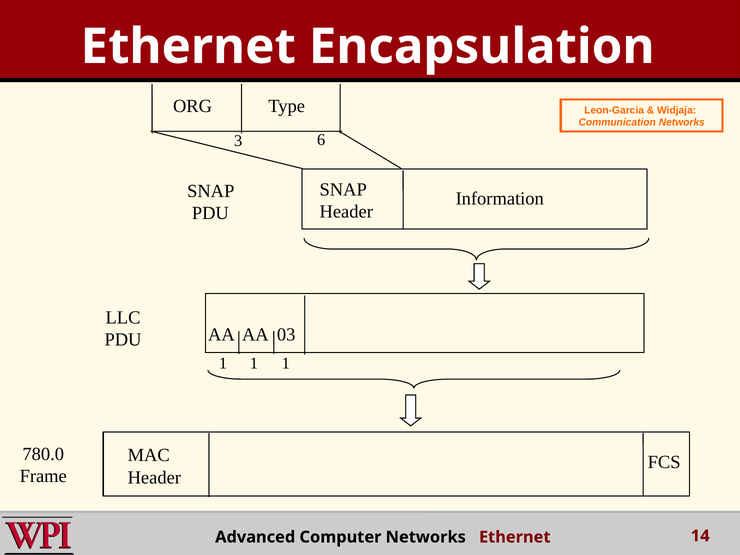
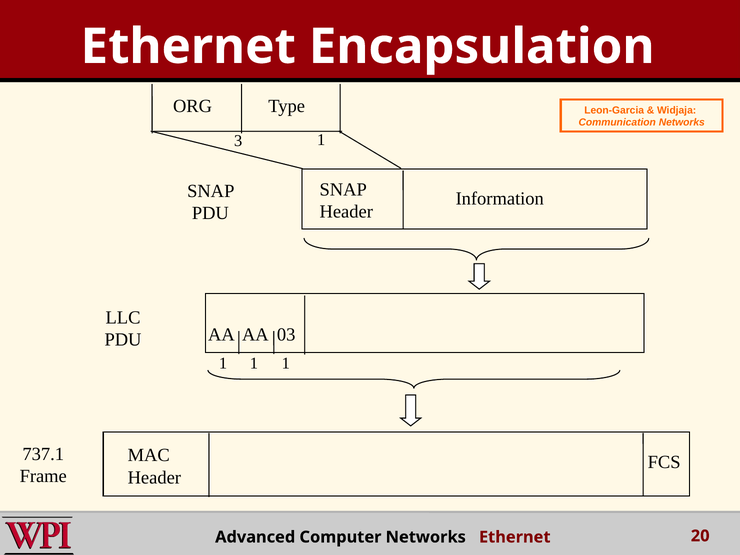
3 6: 6 -> 1 (321, 140)
780.0: 780.0 -> 737.1 (43, 454)
14: 14 -> 20 (700, 536)
